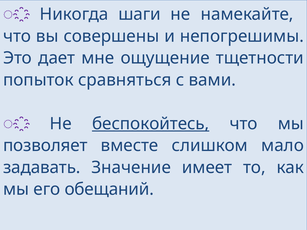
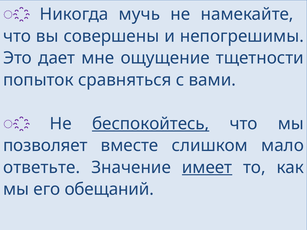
шаги: шаги -> мучь (139, 14)
задавать: задавать -> ответьте (42, 168)
имеет underline: none -> present (207, 168)
